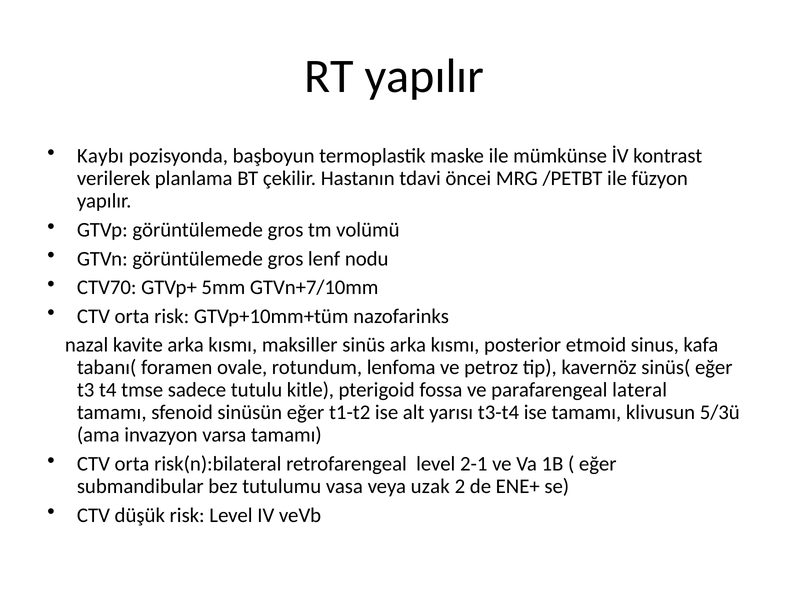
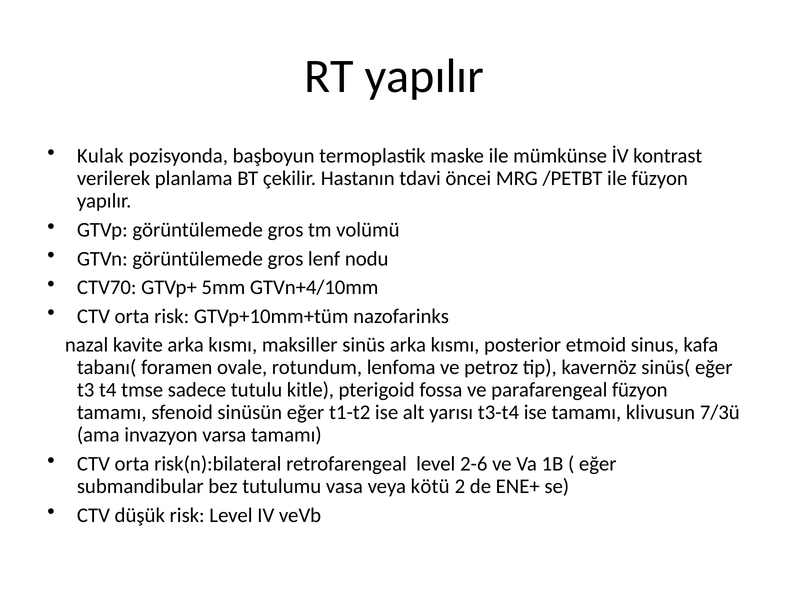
Kaybı: Kaybı -> Kulak (100, 156)
GTVn+7/10mm: GTVn+7/10mm -> GTVn+4/10mm (314, 287)
parafarengeal lateral: lateral -> füzyon (640, 390)
5/3ü: 5/3ü -> 7/3ü (720, 412)
2-1: 2-1 -> 2-6 (474, 464)
uzak: uzak -> kötü (430, 486)
